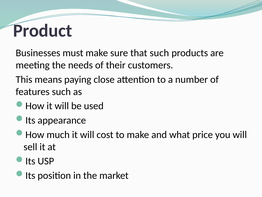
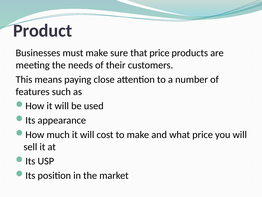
that such: such -> price (159, 53)
